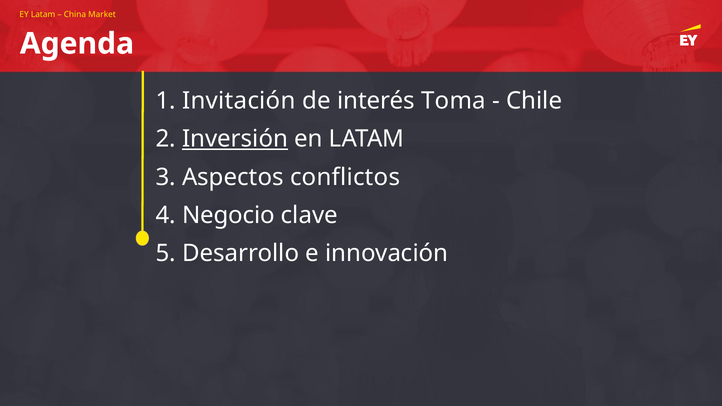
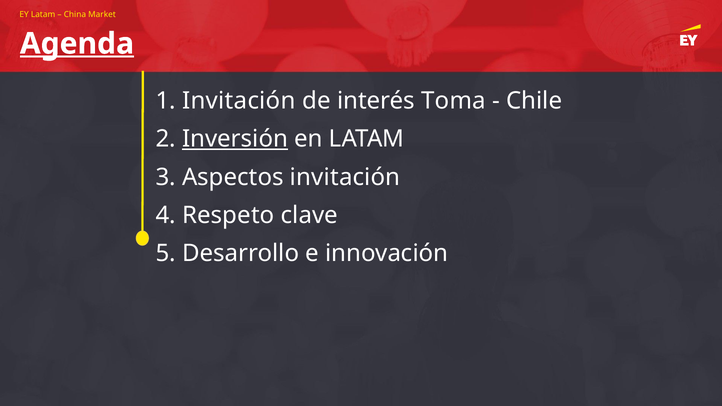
Agenda underline: none -> present (77, 44)
Aspectos conflictos: conflictos -> invitación (345, 177)
Negocio: Negocio -> Respeto (228, 215)
